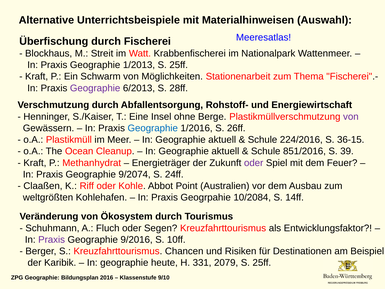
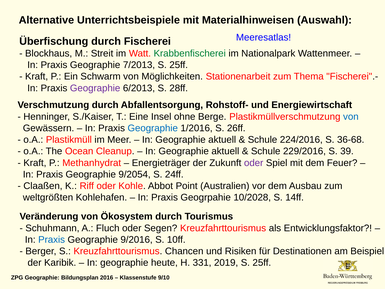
Krabbenfischerei colour: black -> green (190, 53)
1/2013: 1/2013 -> 7/2013 (139, 65)
von colour: purple -> blue (351, 117)
36-15: 36-15 -> 36-68 (351, 140)
851/2016: 851/2016 -> 229/2016 (304, 151)
9/2074: 9/2074 -> 9/2054 (135, 174)
10/2084: 10/2084 -> 10/2028 (252, 197)
Praxis colour: purple -> blue (52, 239)
2079: 2079 -> 2019 (226, 263)
